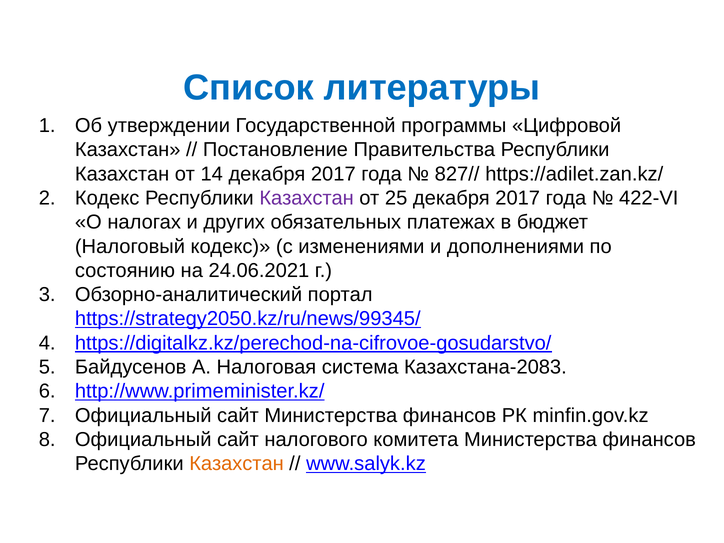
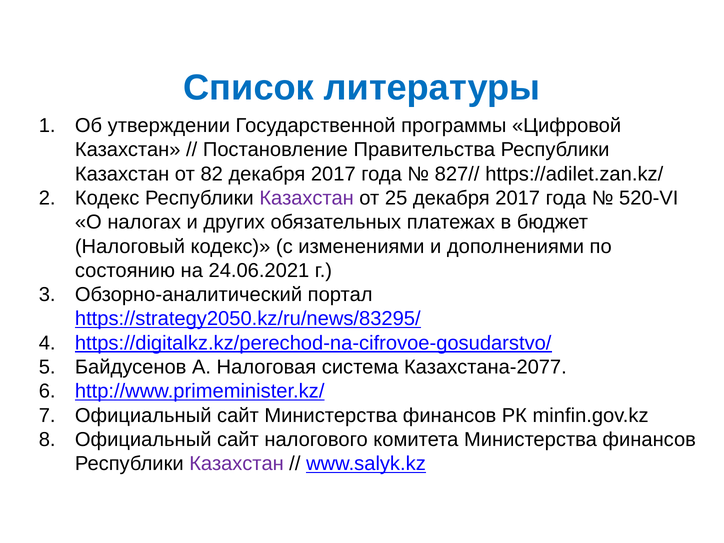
14: 14 -> 82 (212, 174)
422-VI: 422-VI -> 520-VI (649, 198)
https://strategy2050.kz/ru/news/99345/: https://strategy2050.kz/ru/news/99345/ -> https://strategy2050.kz/ru/news/83295/ (248, 319)
Казахстана-2083: Казахстана-2083 -> Казахстана-2077 (485, 367)
Казахстан colour: orange -> purple (237, 464)
